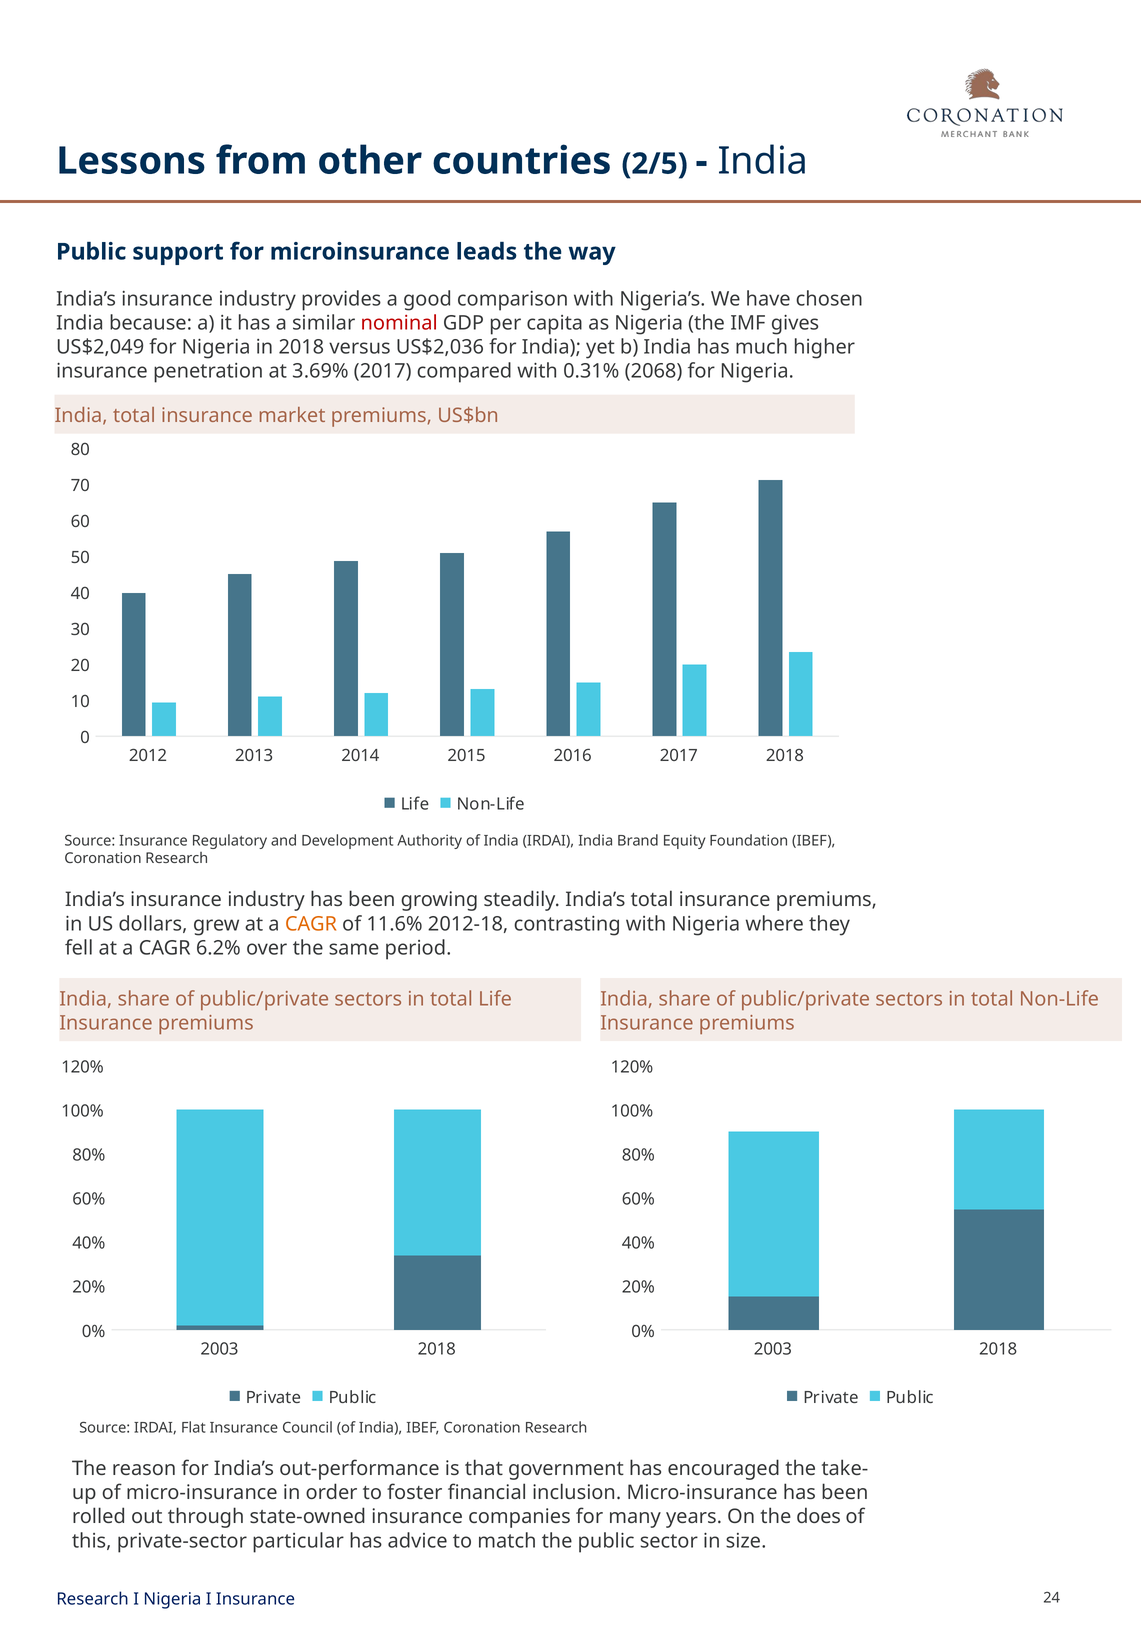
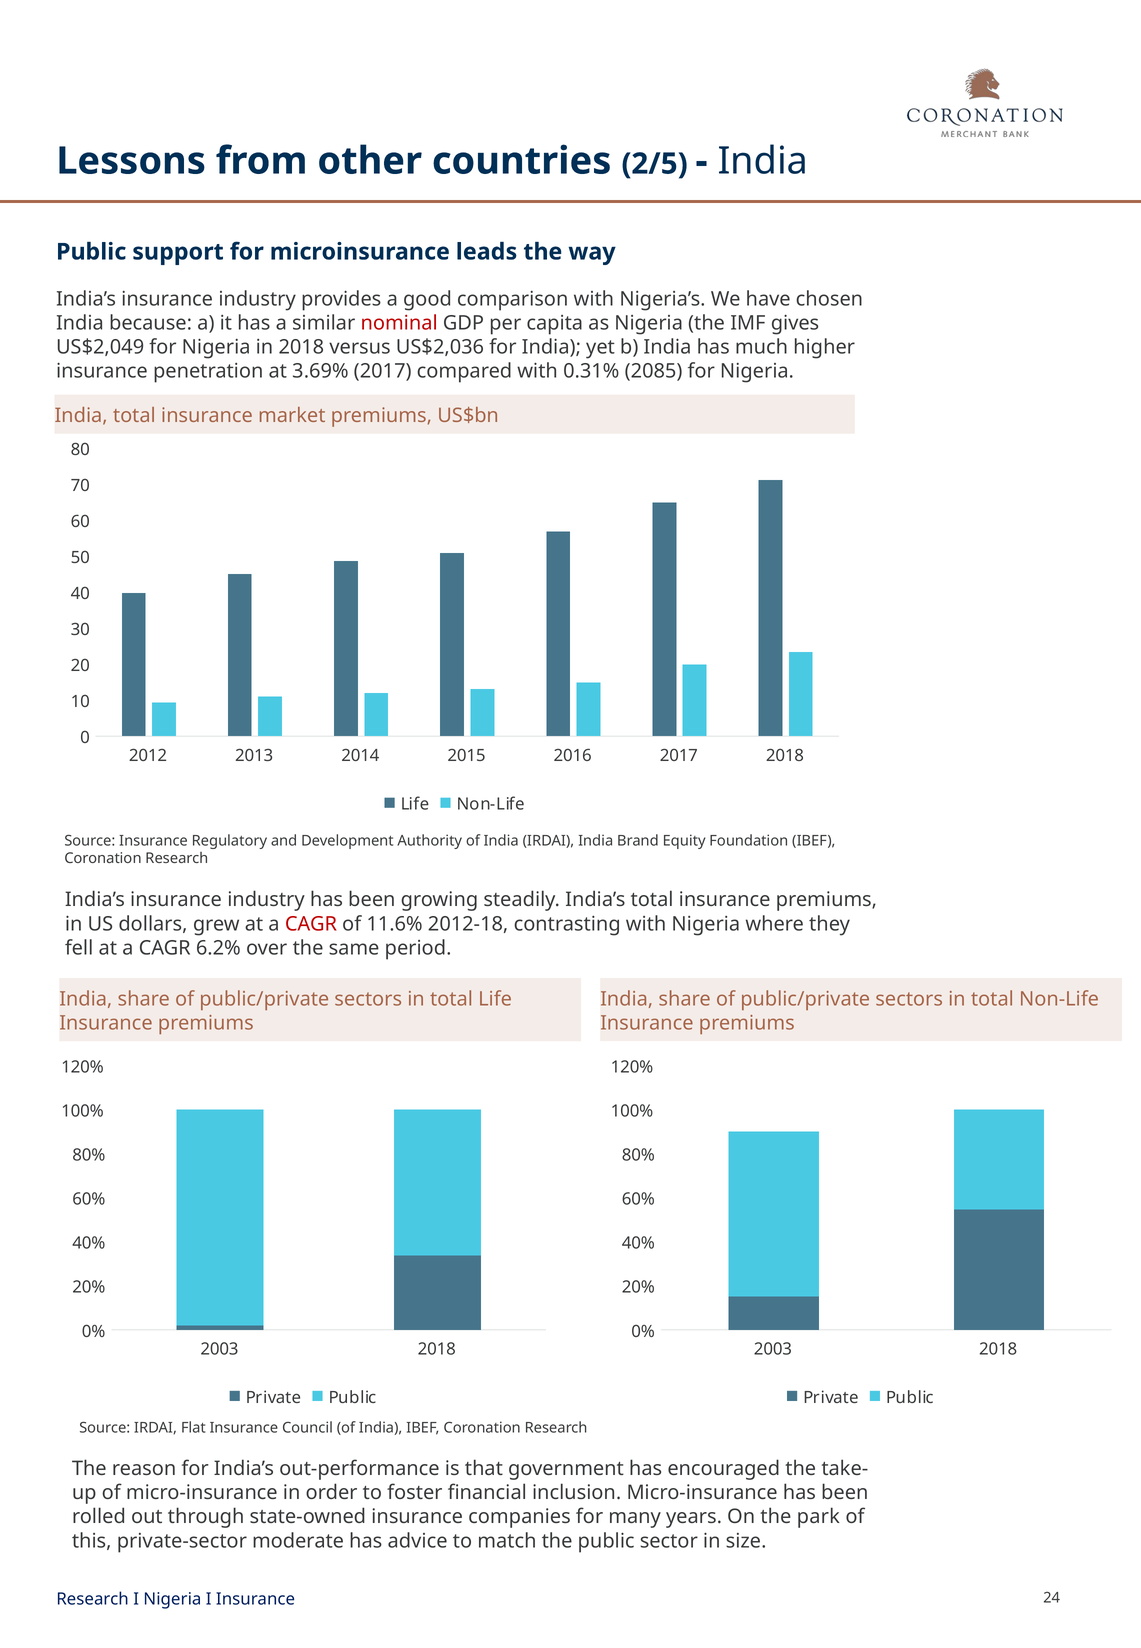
2068: 2068 -> 2085 (654, 371)
CAGR colour: orange -> red (311, 924)
does: does -> park (818, 1517)
particular: particular -> moderate (298, 1541)
